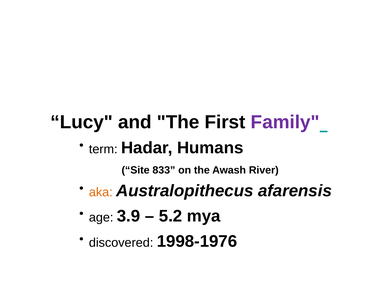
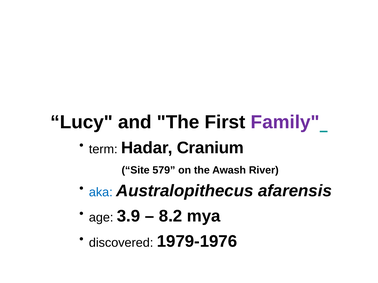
Humans: Humans -> Cranium (210, 148)
833: 833 -> 579 (164, 170)
aka colour: orange -> blue (101, 192)
5.2: 5.2 -> 8.2 (171, 216)
1998-1976: 1998-1976 -> 1979-1976 (197, 242)
